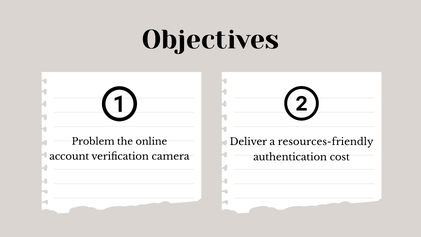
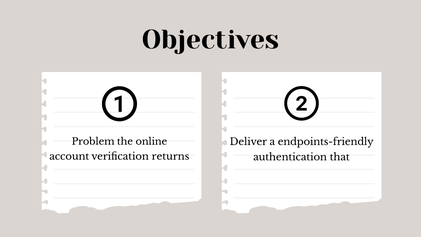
resources-friendly: resources-friendly -> endpoints-friendly (326, 142)
camera: camera -> returns (171, 156)
cost: cost -> that (340, 157)
